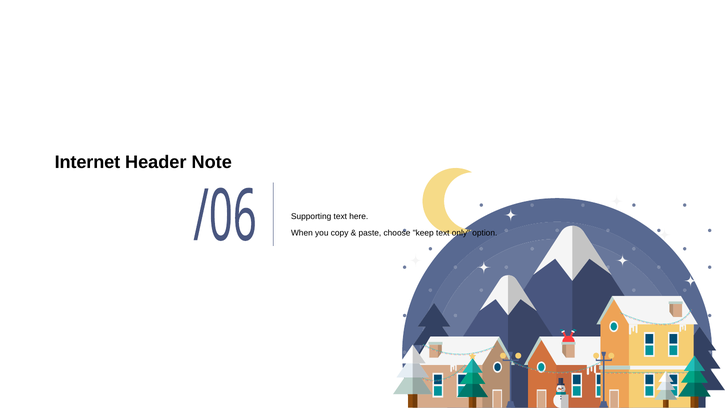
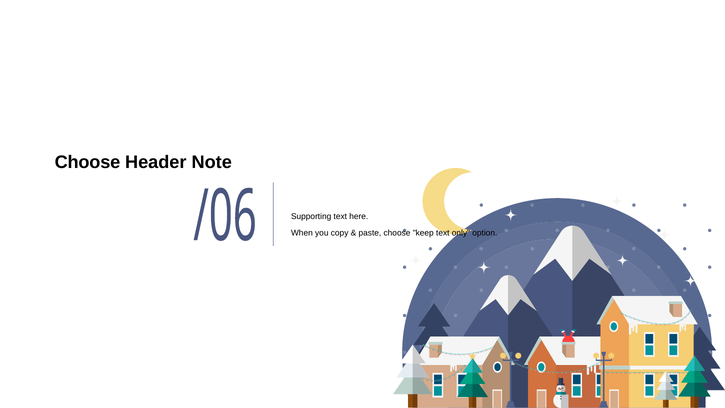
Internet: Internet -> Choose (87, 162)
